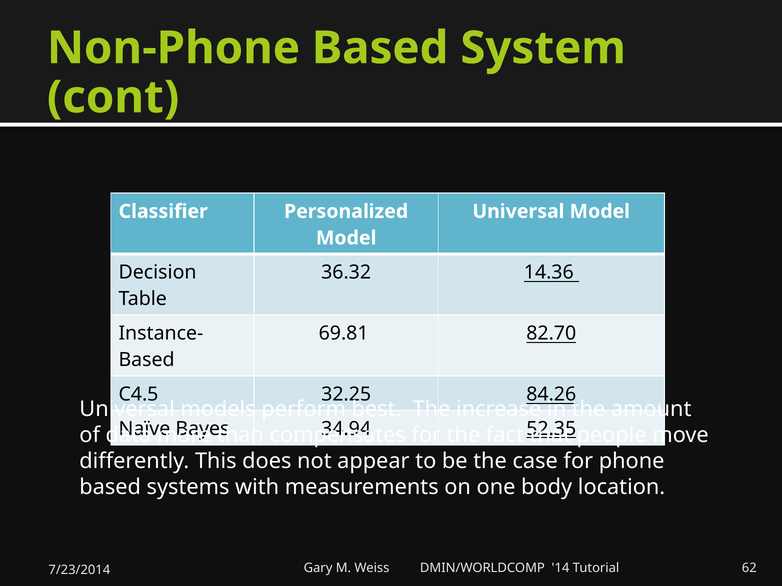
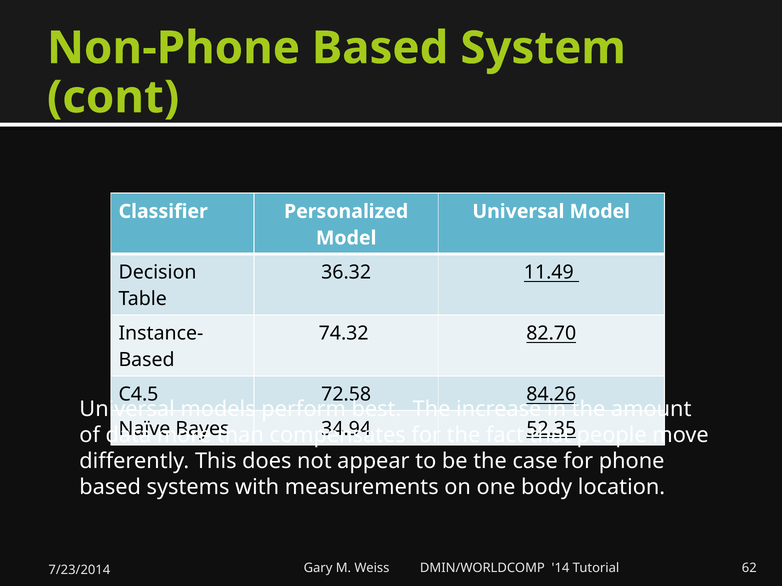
14.36: 14.36 -> 11.49 (549, 273)
69.81: 69.81 -> 74.32 (344, 334)
32.25: 32.25 -> 72.58 (346, 395)
